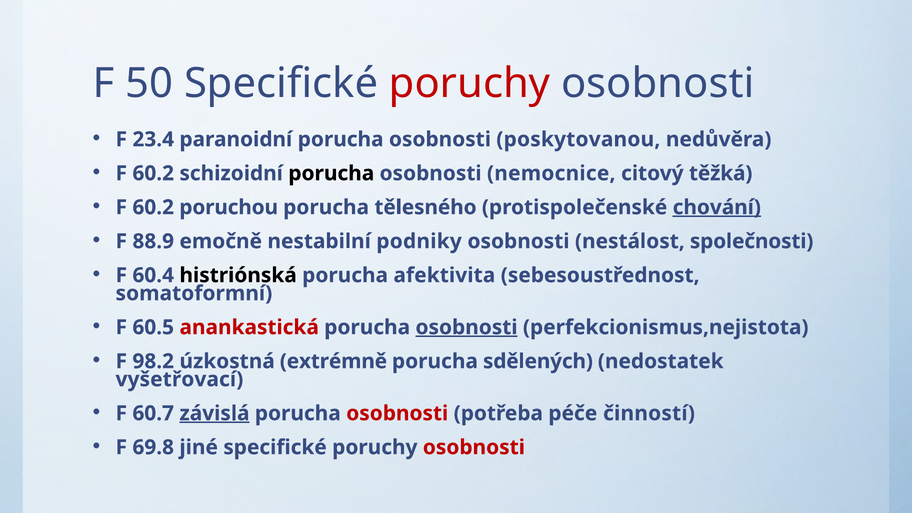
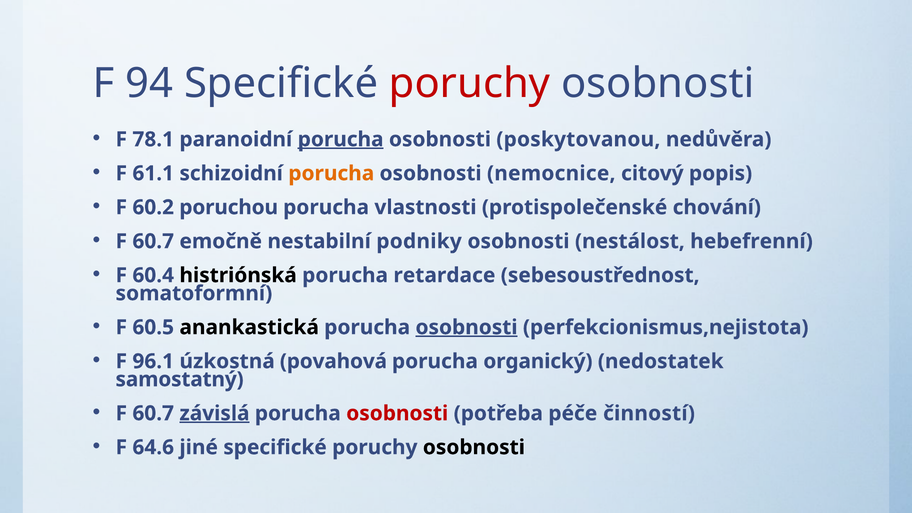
50: 50 -> 94 (149, 83)
23.4: 23.4 -> 78.1 (153, 139)
porucha underline: none -> present (341, 139)
60.2: 60.2 -> 61.1 (153, 173)
porucha colour: black -> orange (331, 173)
těžká: těžká -> popis (721, 173)
tělesného: tělesného -> vlastnosti (425, 207)
chování underline: present -> none (717, 207)
88.9: 88.9 -> 60.7 (153, 241)
společnosti: společnosti -> hebefrenní (751, 241)
afektivita: afektivita -> retardace (444, 275)
anankastická colour: red -> black (249, 327)
98.2: 98.2 -> 96.1 (153, 361)
extrémně: extrémně -> povahová (333, 361)
sdělených: sdělených -> organický (538, 361)
vyšetřovací: vyšetřovací -> samostatný (180, 379)
69.8: 69.8 -> 64.6 (153, 447)
osobnosti colour: red -> black (474, 447)
